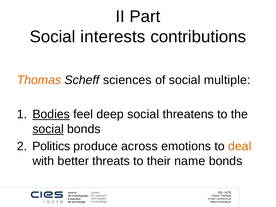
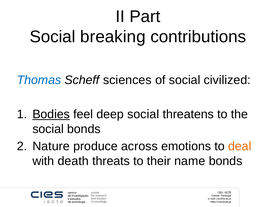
interests: interests -> breaking (113, 37)
Thomas colour: orange -> blue (39, 80)
multiple: multiple -> civilized (227, 80)
social underline: present -> none (48, 129)
Politics: Politics -> Nature (51, 146)
better: better -> death (73, 161)
